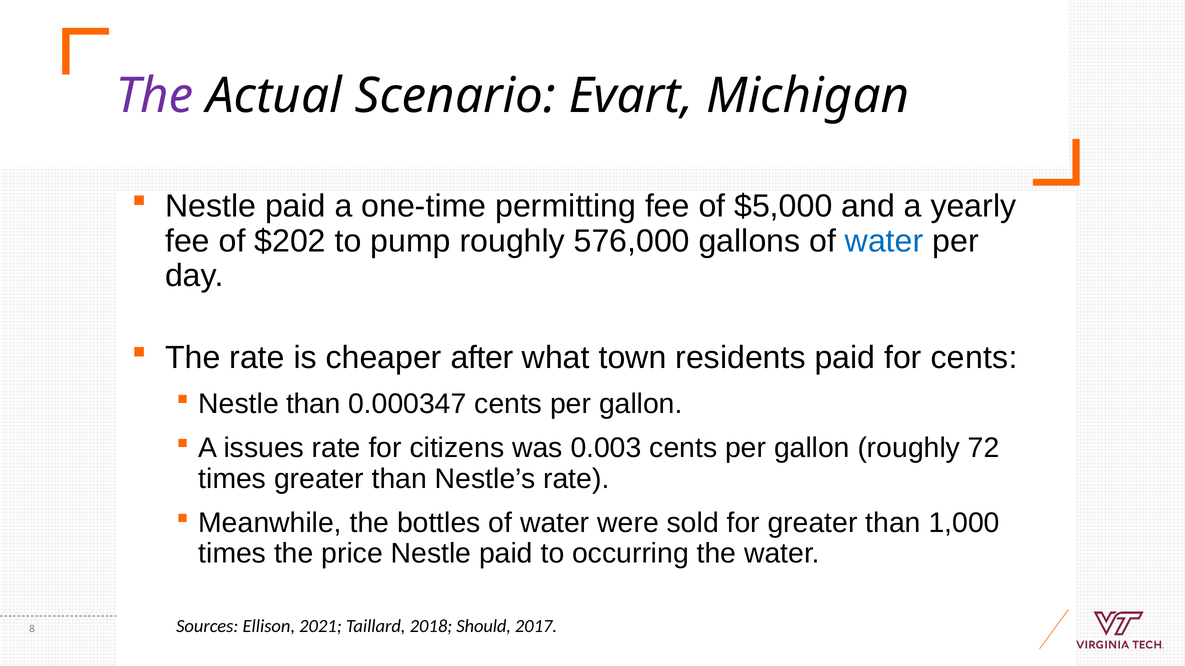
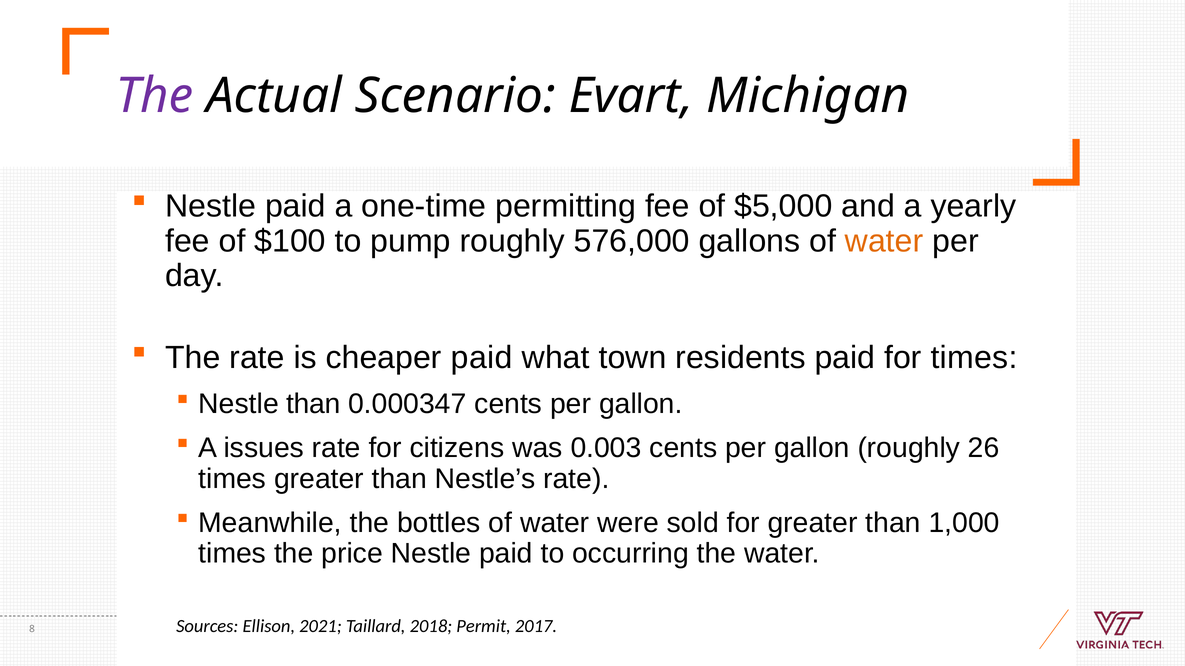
$202: $202 -> $100 (290, 241)
water colour: blue -> orange (884, 241)
cheaper after: after -> paid (482, 358)
for cents: cents -> times (974, 358)
72: 72 -> 26 (984, 448)
Should: Should -> Permit (484, 627)
